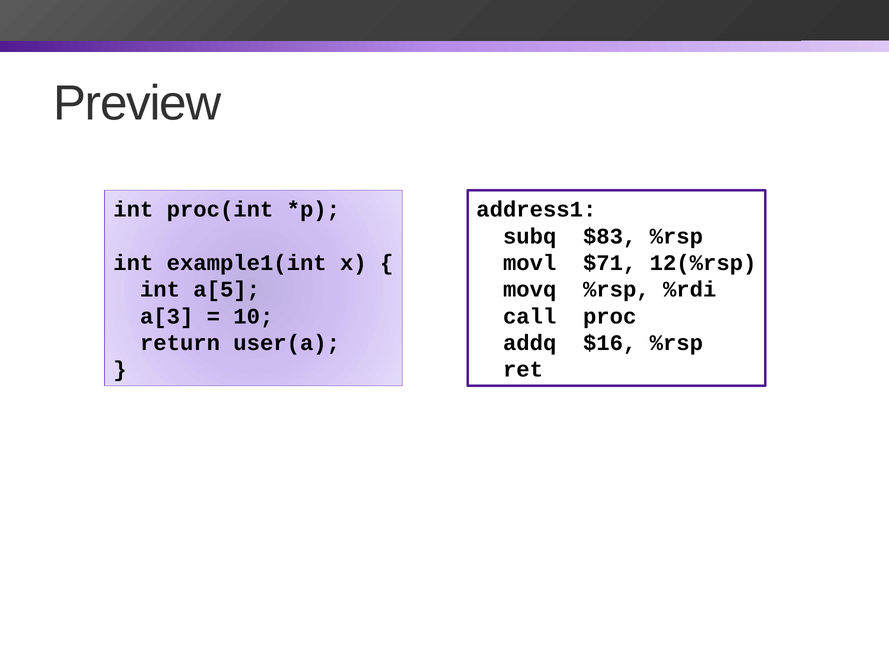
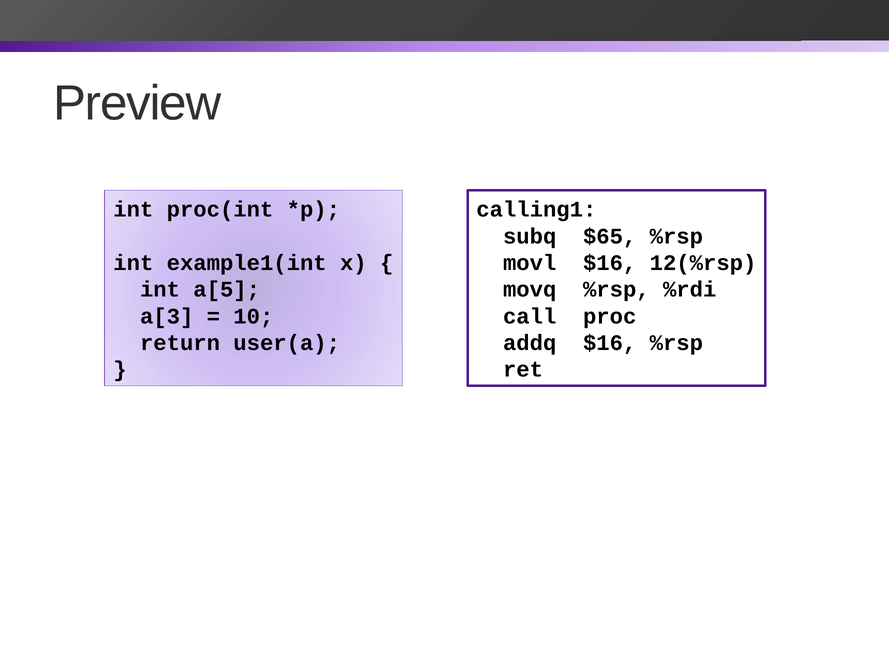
address1: address1 -> calling1 (536, 209)
$83: $83 -> $65 (610, 236)
movl $71: $71 -> $16 (610, 263)
